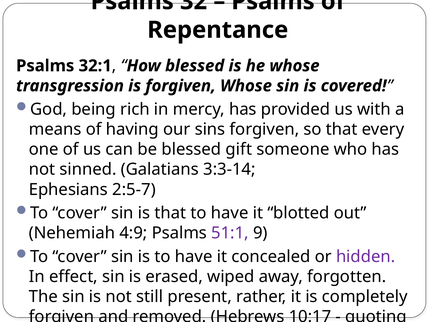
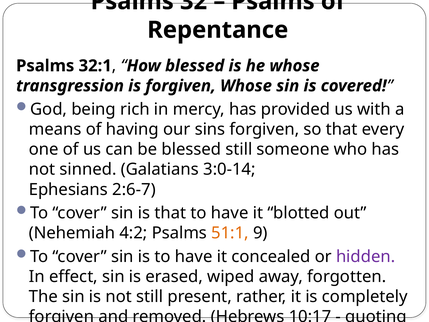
blessed gift: gift -> still (239, 149)
3:3-14: 3:3-14 -> 3:0-14 (229, 169)
2:5-7: 2:5-7 -> 2:6-7 (134, 189)
4:9: 4:9 -> 4:2 (133, 233)
51:1 colour: purple -> orange (230, 233)
